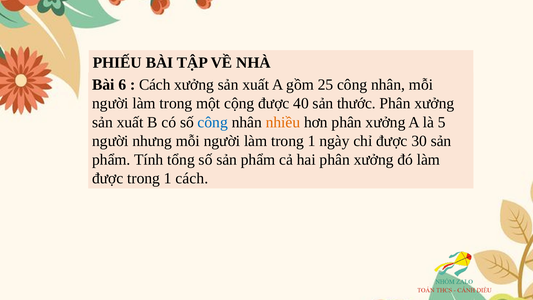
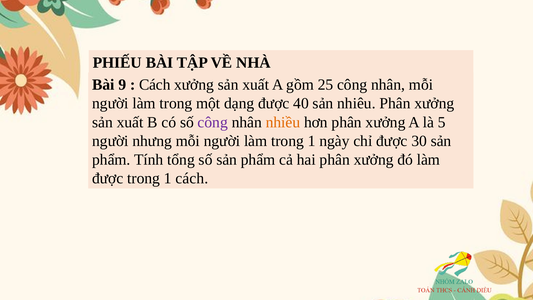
6: 6 -> 9 (122, 85)
cộng: cộng -> dạng (239, 103)
thước: thước -> nhiêu (356, 103)
công colour: blue -> purple (213, 122)
